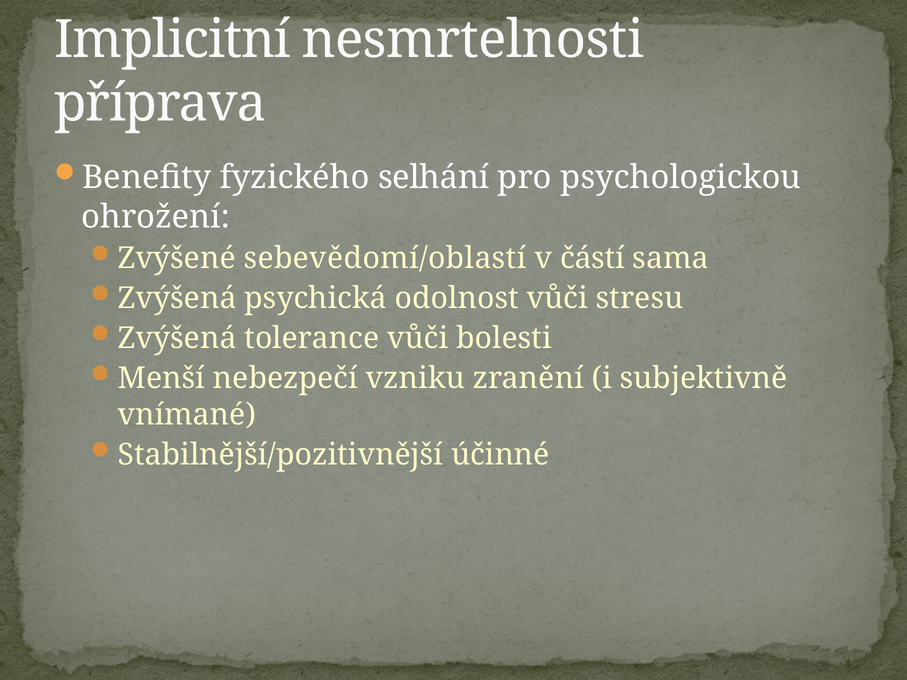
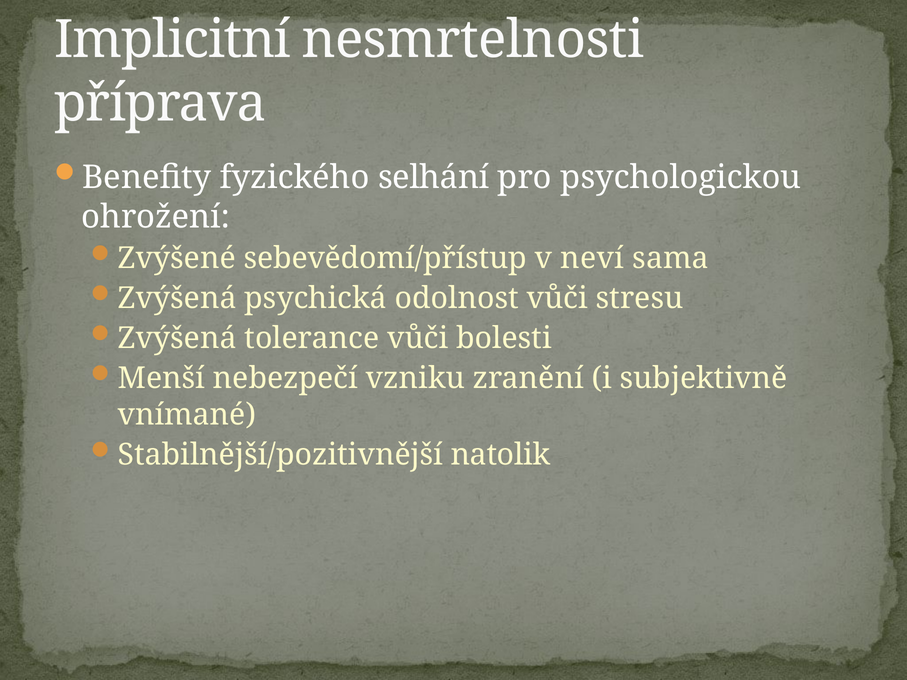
sebevědomí/oblastí: sebevědomí/oblastí -> sebevědomí/přístup (385, 258)
částí: částí -> neví (592, 258)
účinné: účinné -> natolik (500, 455)
